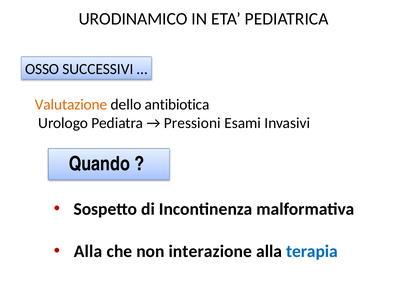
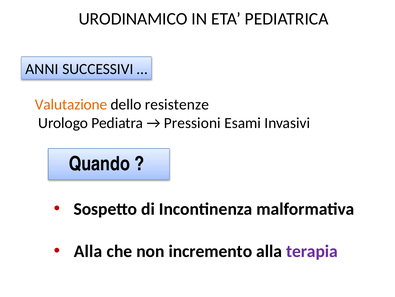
OSSO: OSSO -> ANNI (42, 69)
antibiotica: antibiotica -> resistenze (177, 104)
interazione: interazione -> incremento (210, 251)
terapia colour: blue -> purple (312, 251)
